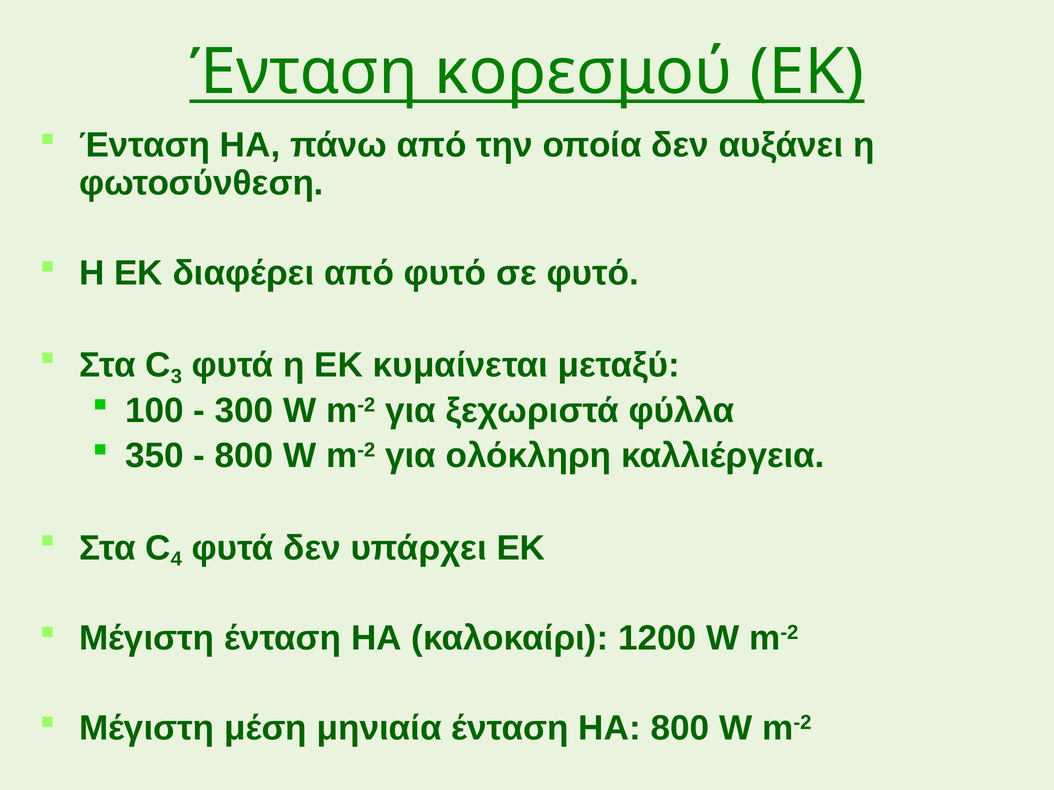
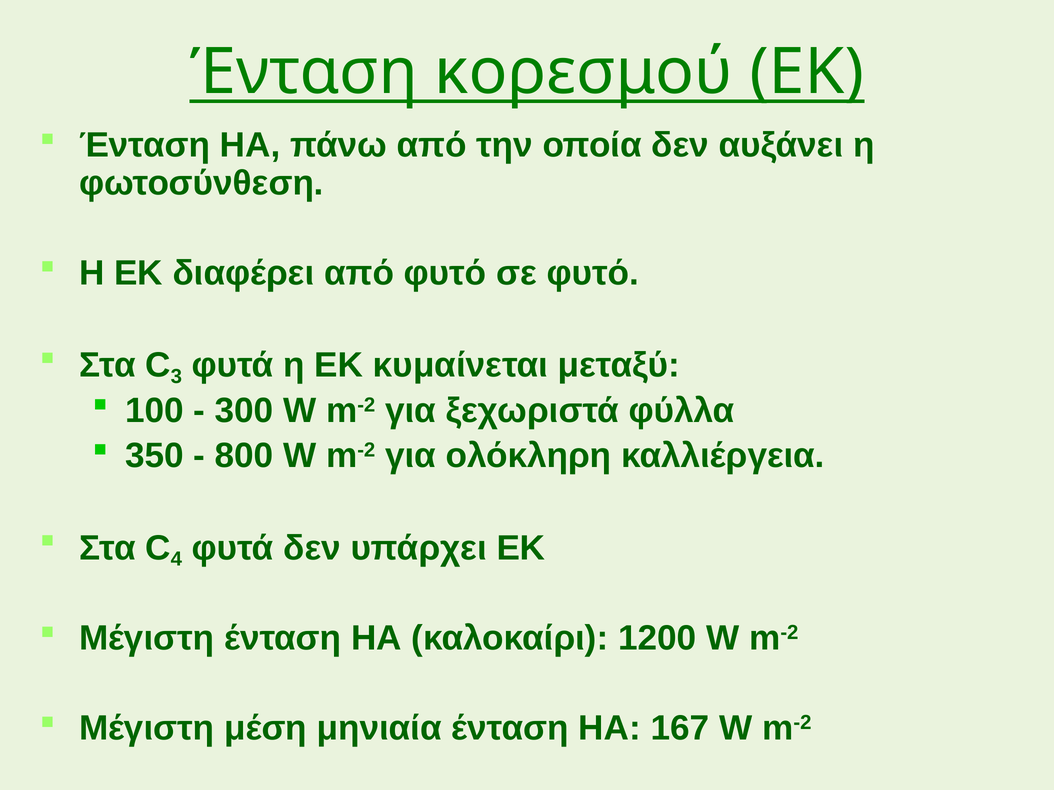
ΗΑ 800: 800 -> 167 (680, 729)
